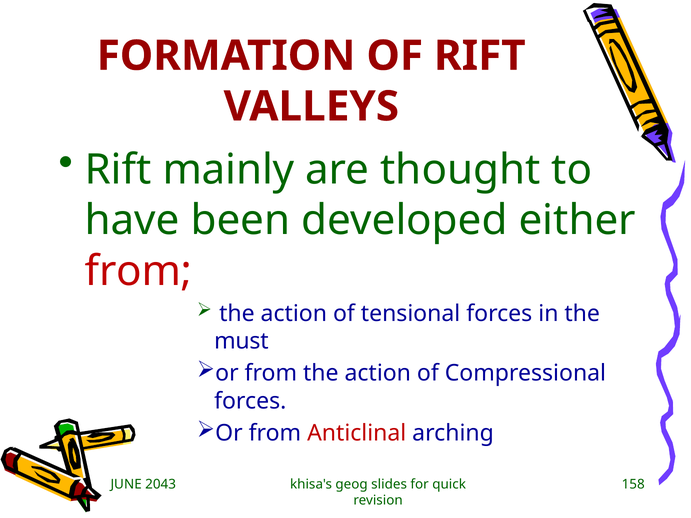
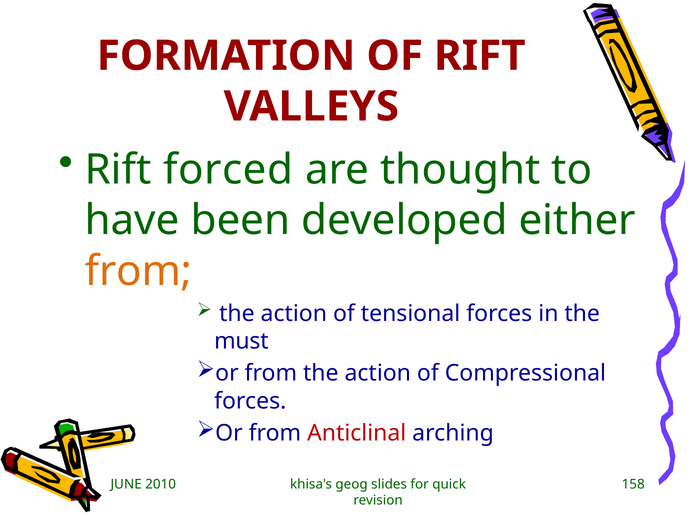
mainly: mainly -> forced (228, 170)
from colour: red -> orange (138, 271)
2043: 2043 -> 2010 (161, 485)
